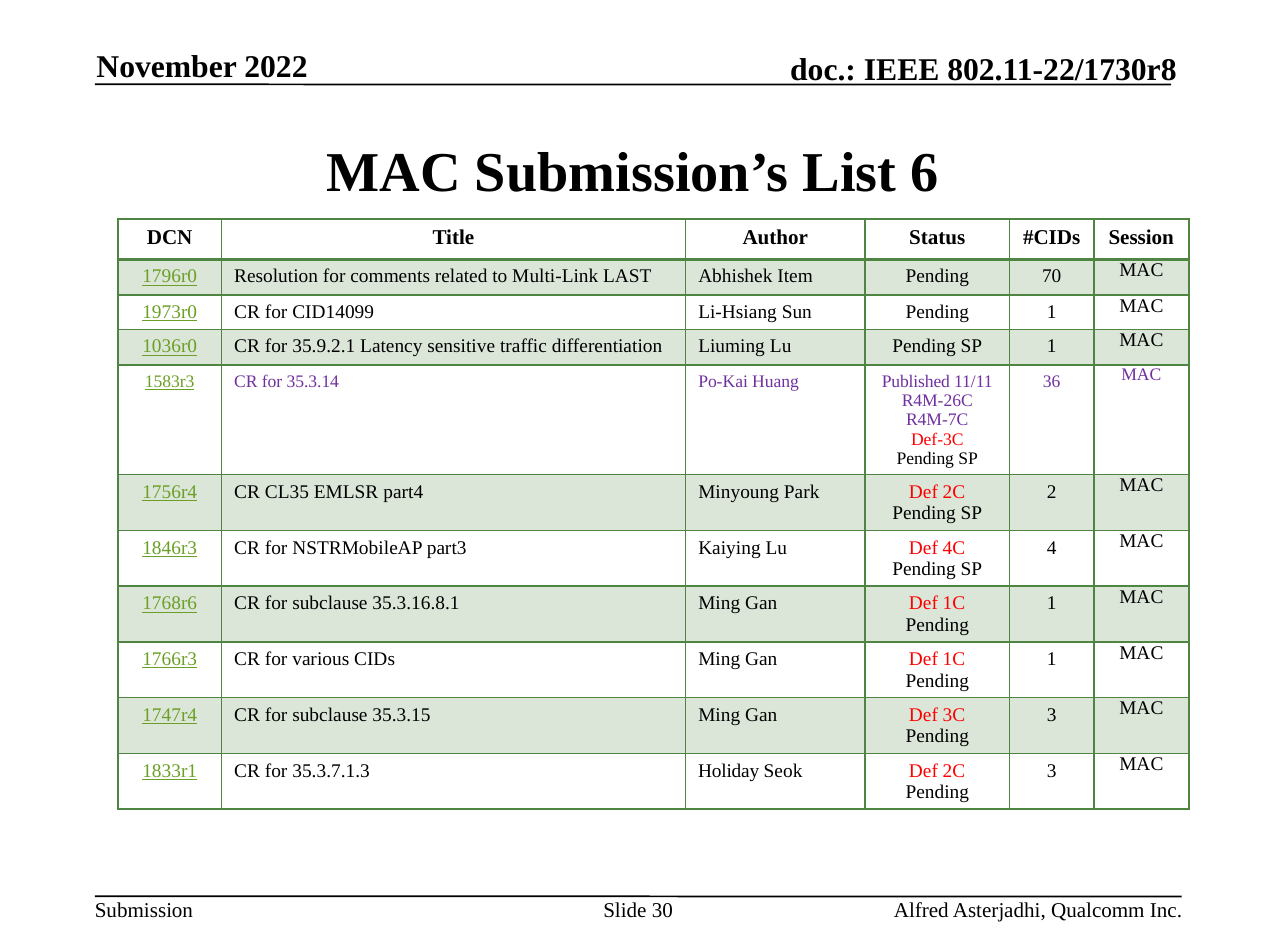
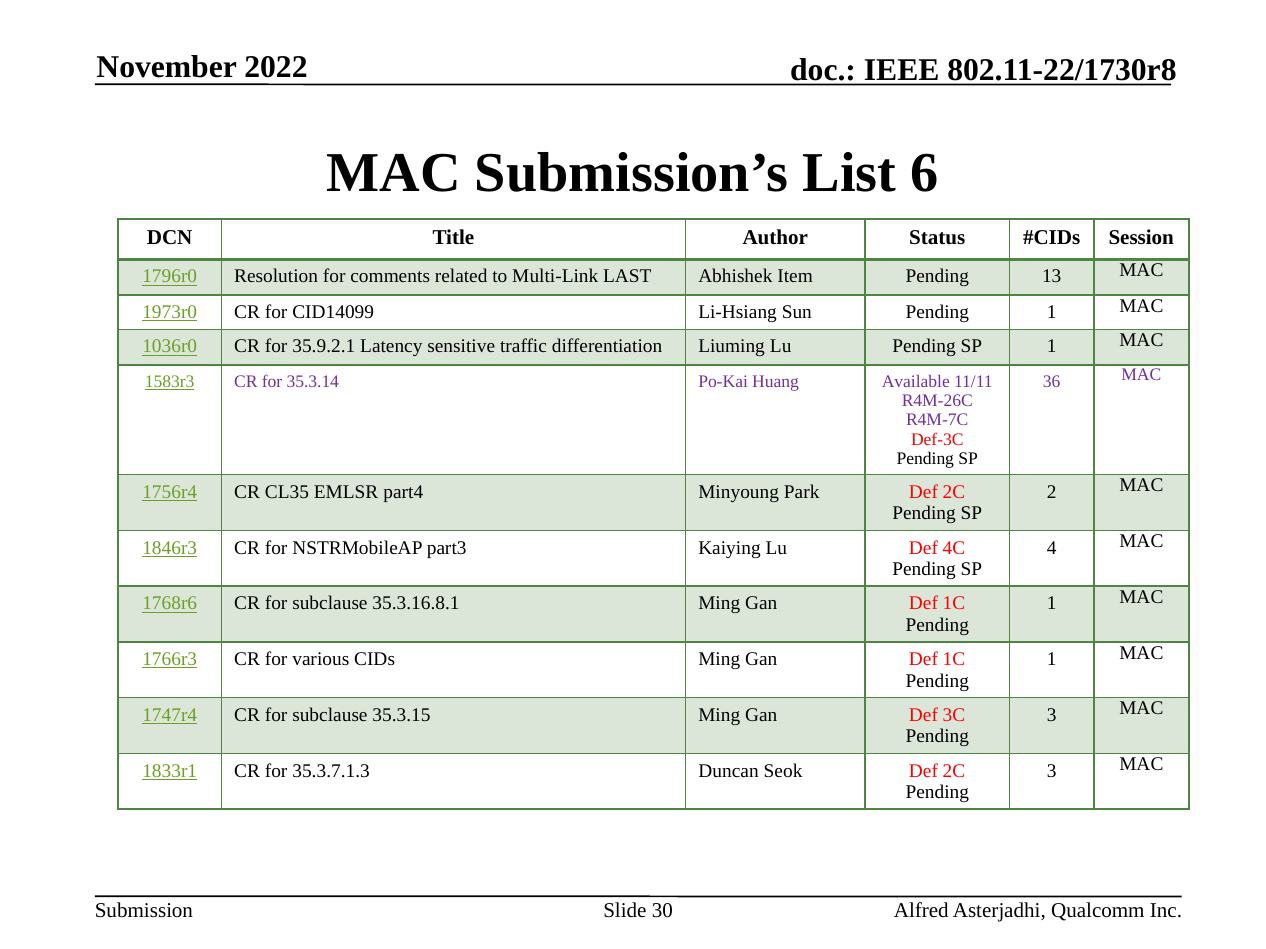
70: 70 -> 13 (1052, 277)
Published: Published -> Available (916, 381)
Holiday: Holiday -> Duncan (729, 771)
